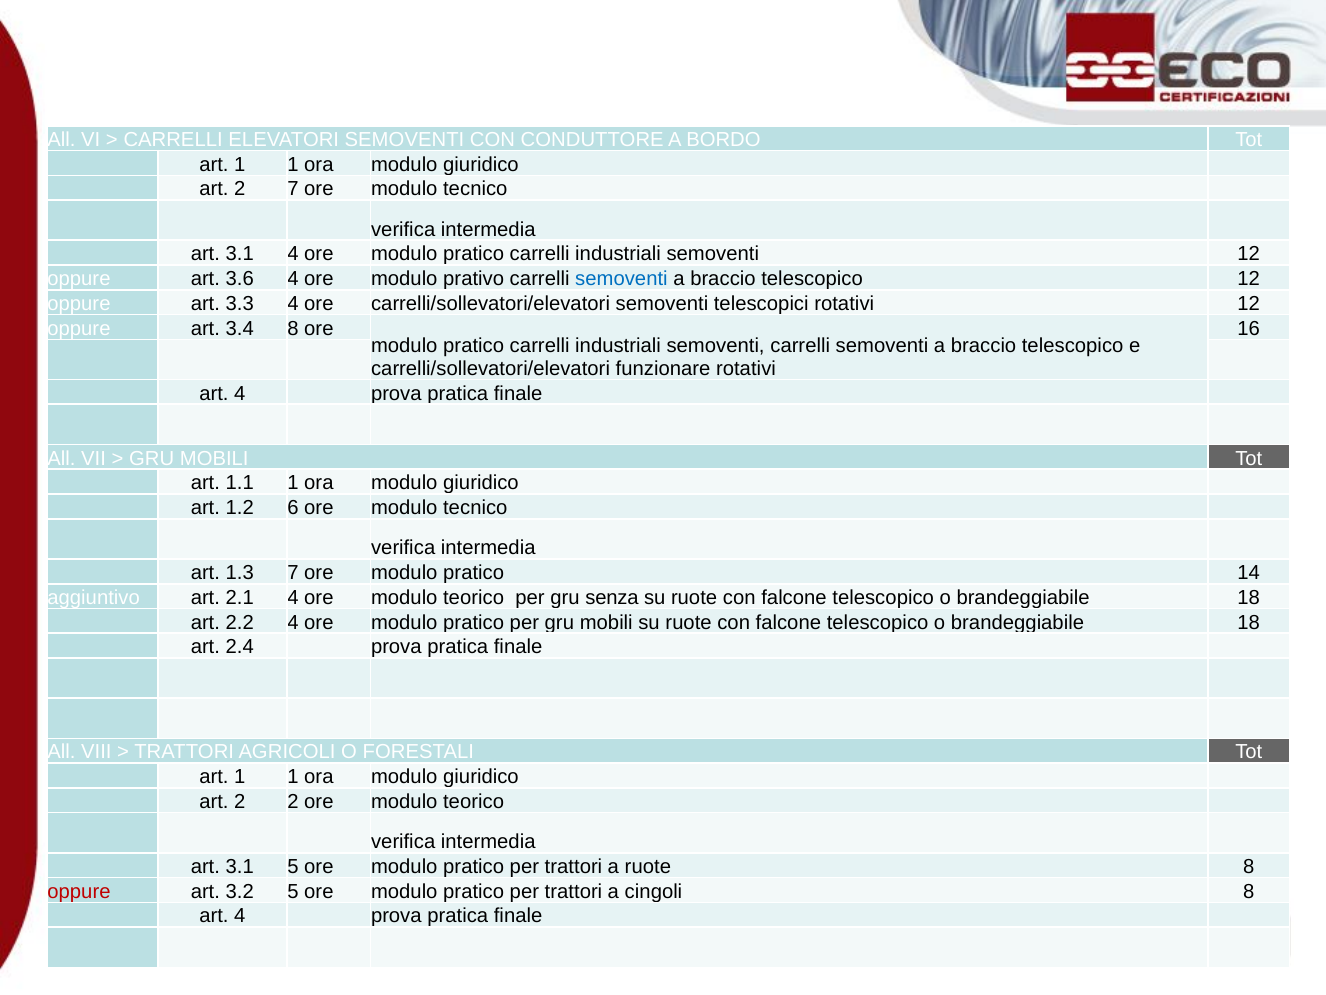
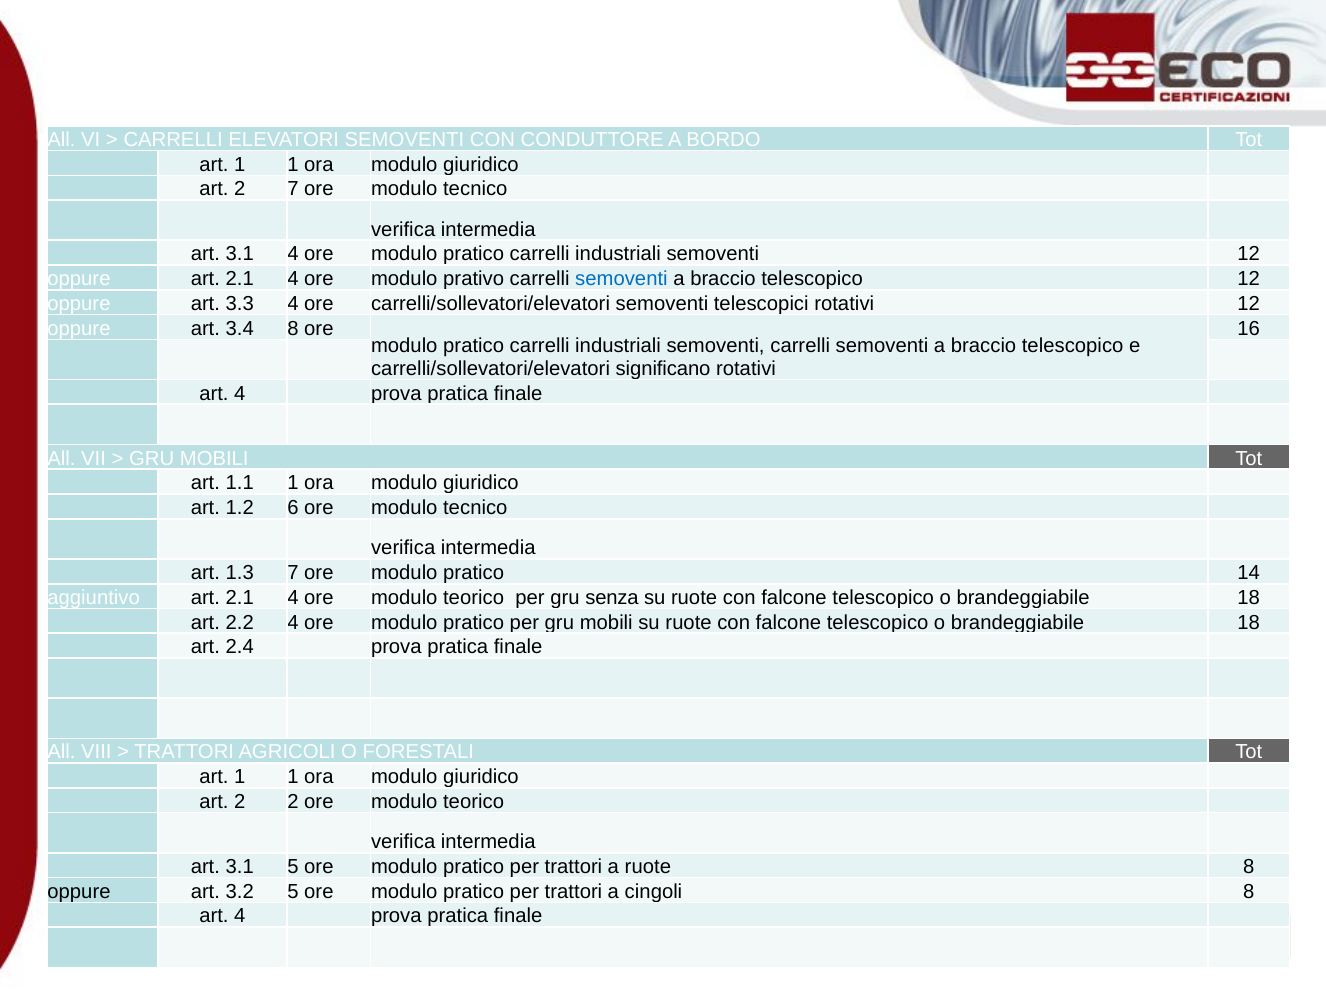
oppure art 3.6: 3.6 -> 2.1 (240, 279)
funzionare: funzionare -> significano (663, 368)
oppure colour: red -> black (79, 891)
